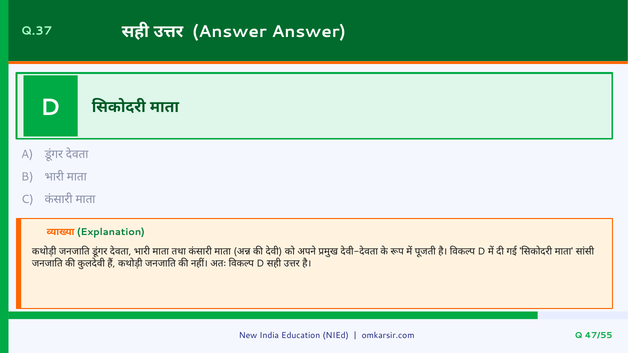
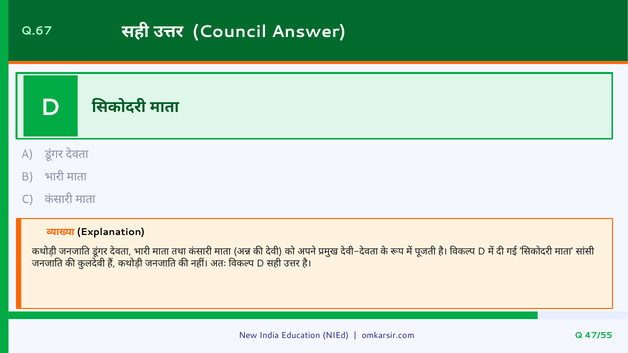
Q.37: Q.37 -> Q.67 (37, 31)
Answer: Answer -> Council (229, 32)
Explanation colour: green -> black (111, 232)
